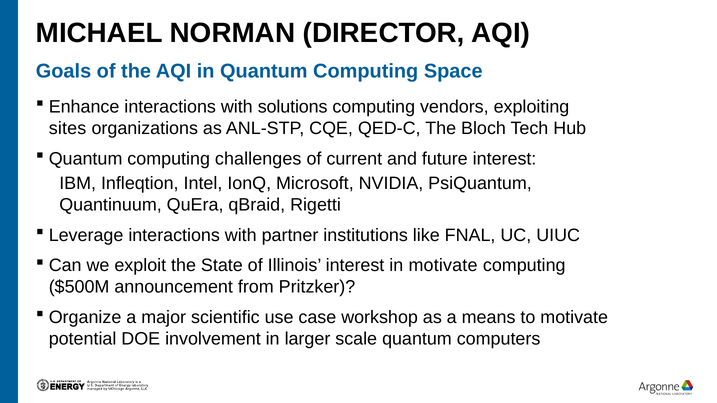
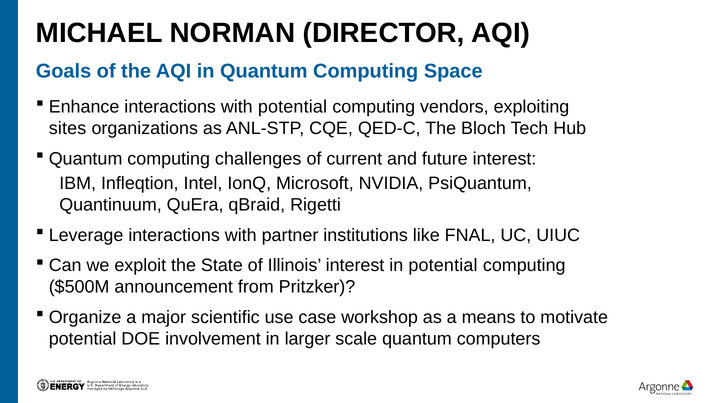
with solutions: solutions -> potential (292, 107)
in motivate: motivate -> potential (443, 266)
